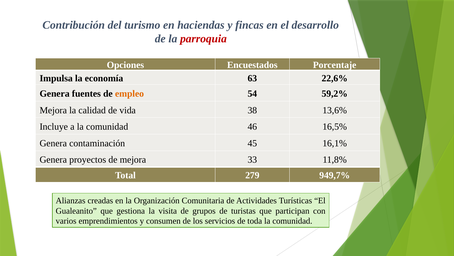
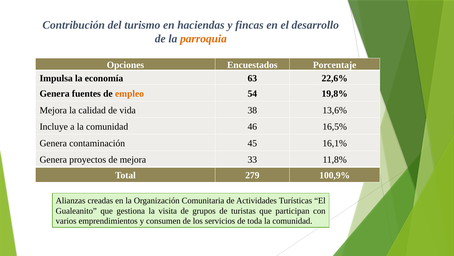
parroquia colour: red -> orange (203, 39)
59,2%: 59,2% -> 19,8% (335, 93)
949,7%: 949,7% -> 100,9% (335, 175)
